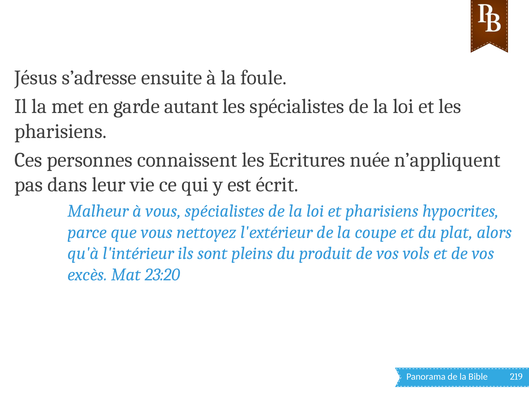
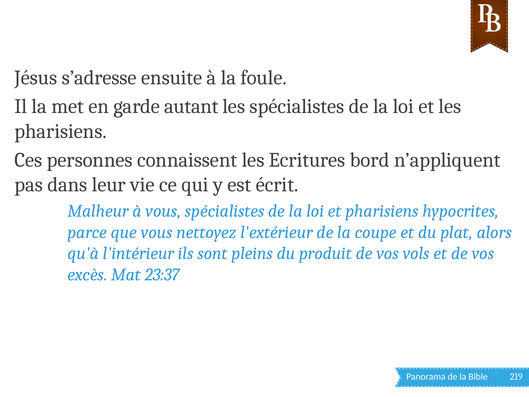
nuée: nuée -> bord (370, 160)
23:20: 23:20 -> 23:37 (162, 274)
